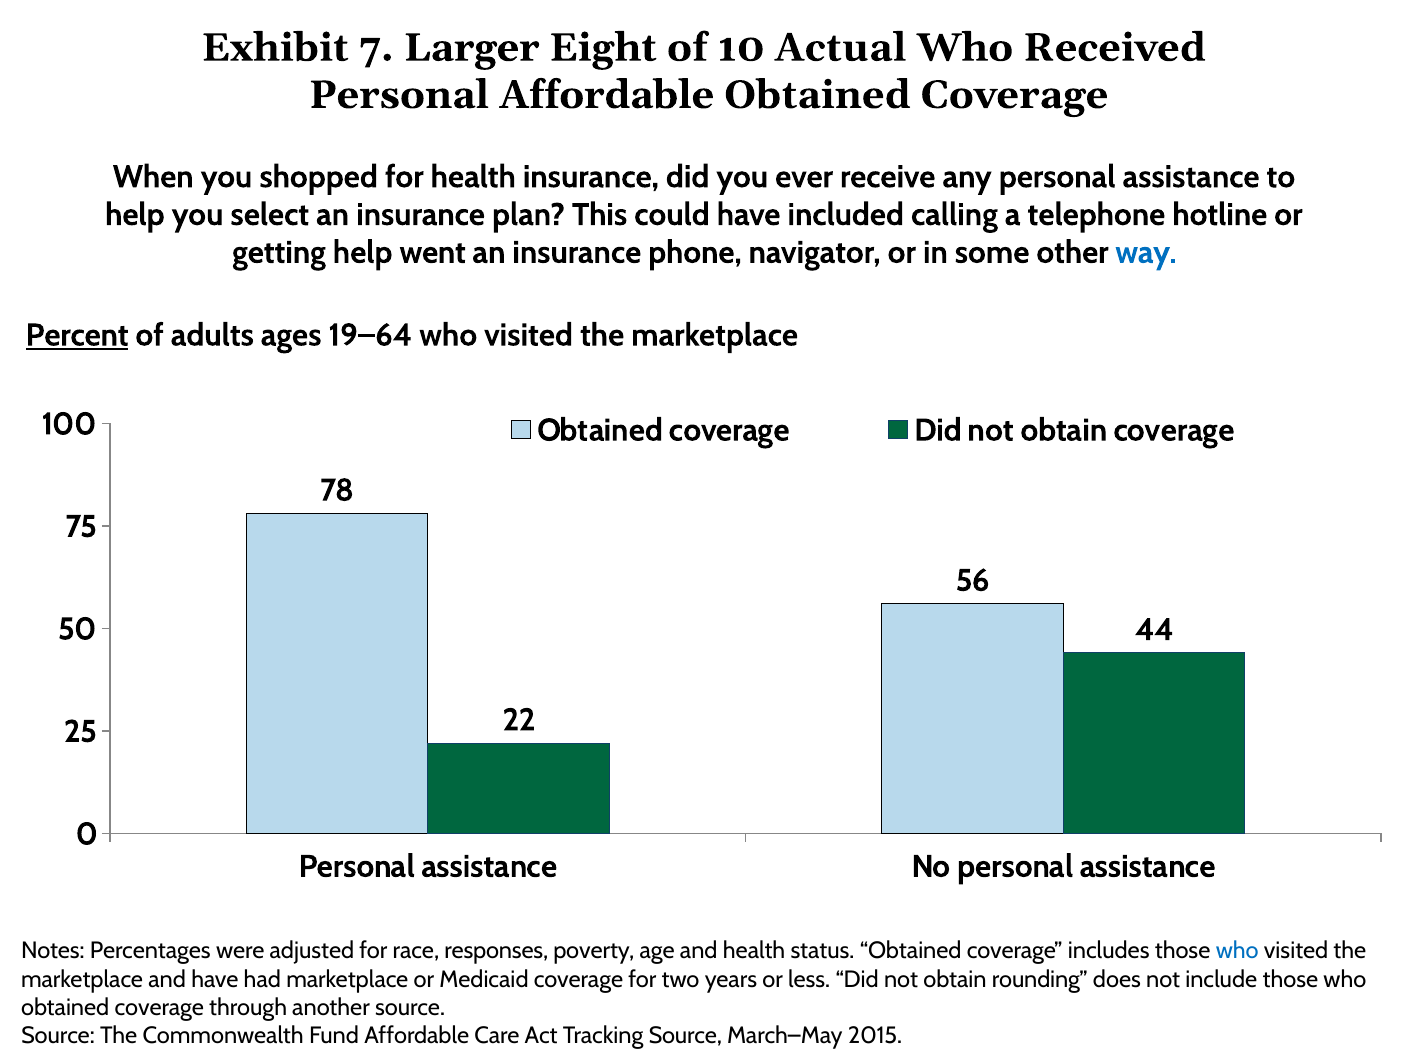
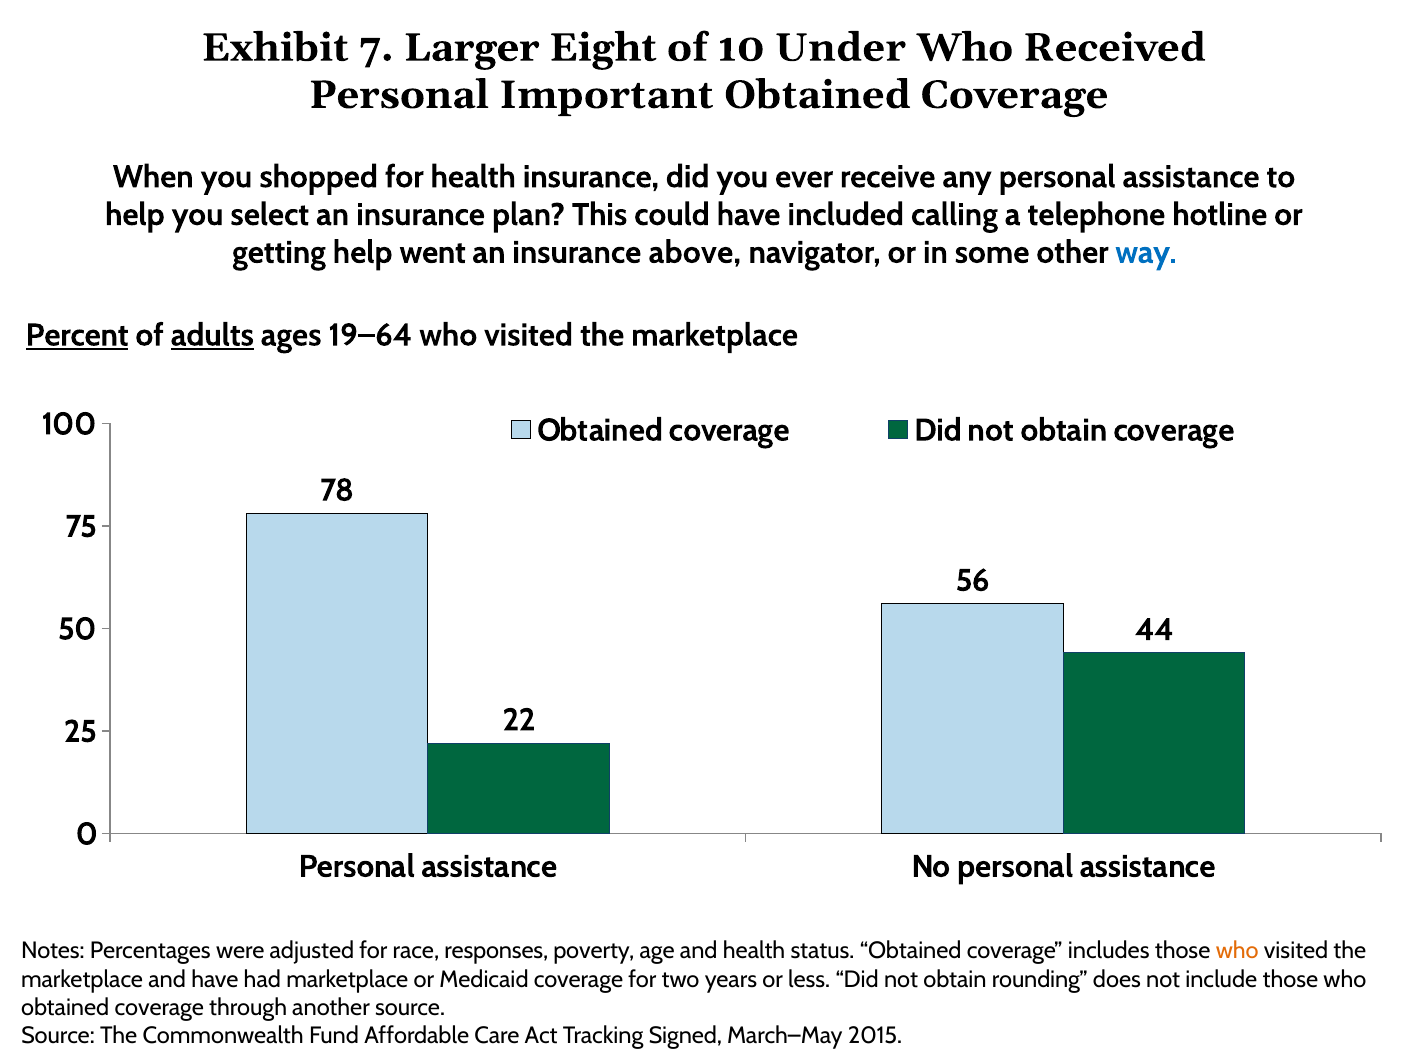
Actual: Actual -> Under (841, 48)
Personal Affordable: Affordable -> Important (606, 95)
phone: phone -> above (695, 252)
adults underline: none -> present (212, 335)
who colour: blue -> orange (1237, 951)
Tracking Source: Source -> Signed (685, 1036)
